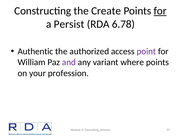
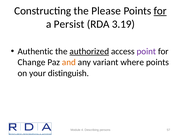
Create: Create -> Please (106, 11)
6.78: 6.78 -> 3.19 (123, 24)
authorized underline: none -> present (89, 51)
William: William -> Change (32, 62)
and colour: purple -> orange (69, 62)
profession: profession -> distinguish (68, 73)
